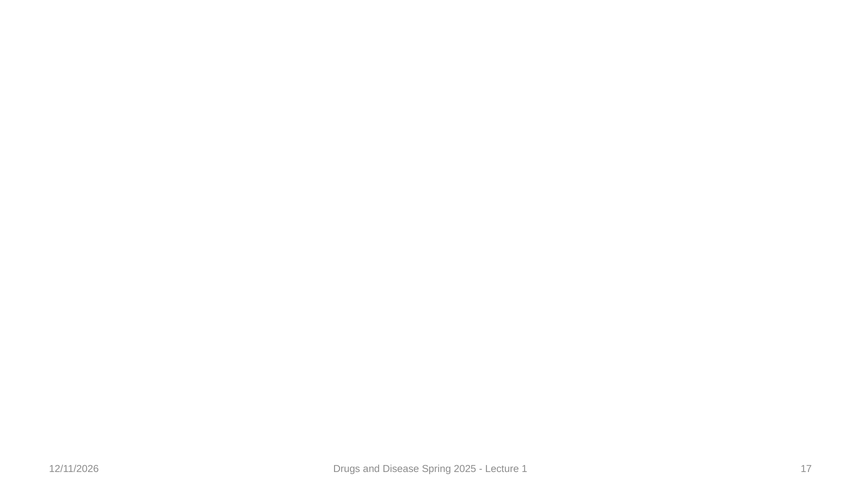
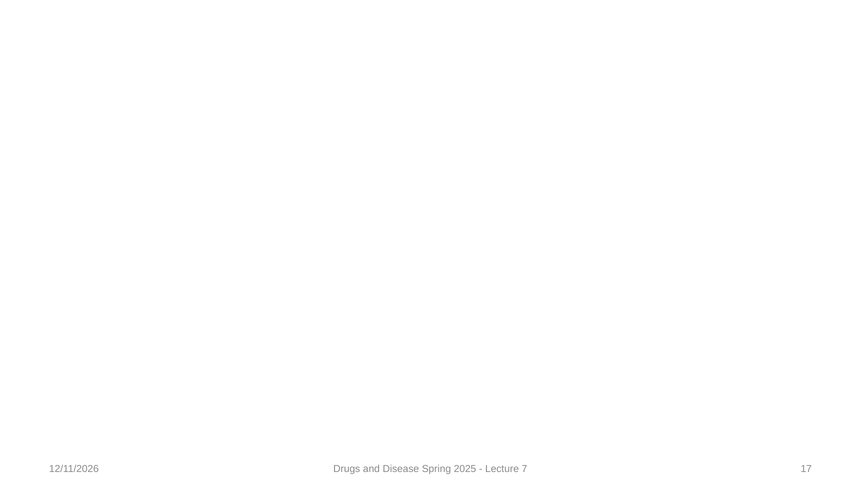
1: 1 -> 7 (524, 469)
